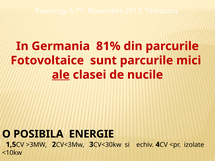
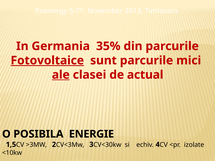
81%: 81% -> 35% (108, 46)
Fotovoltaice underline: none -> present (47, 61)
nucile: nucile -> actual (145, 75)
